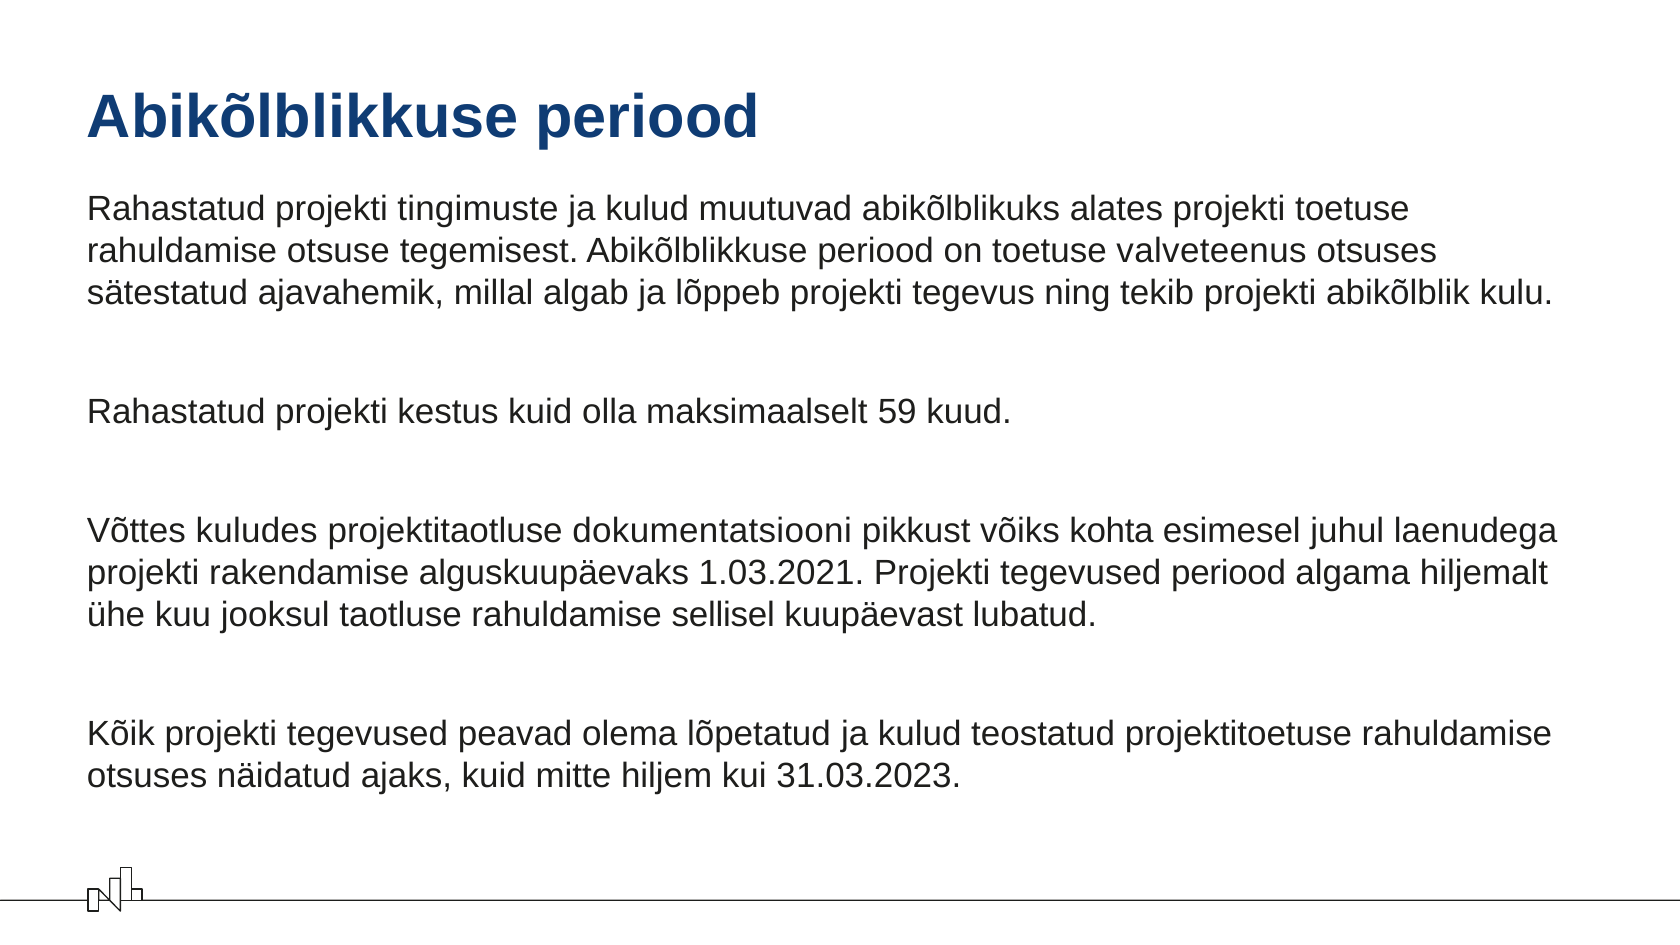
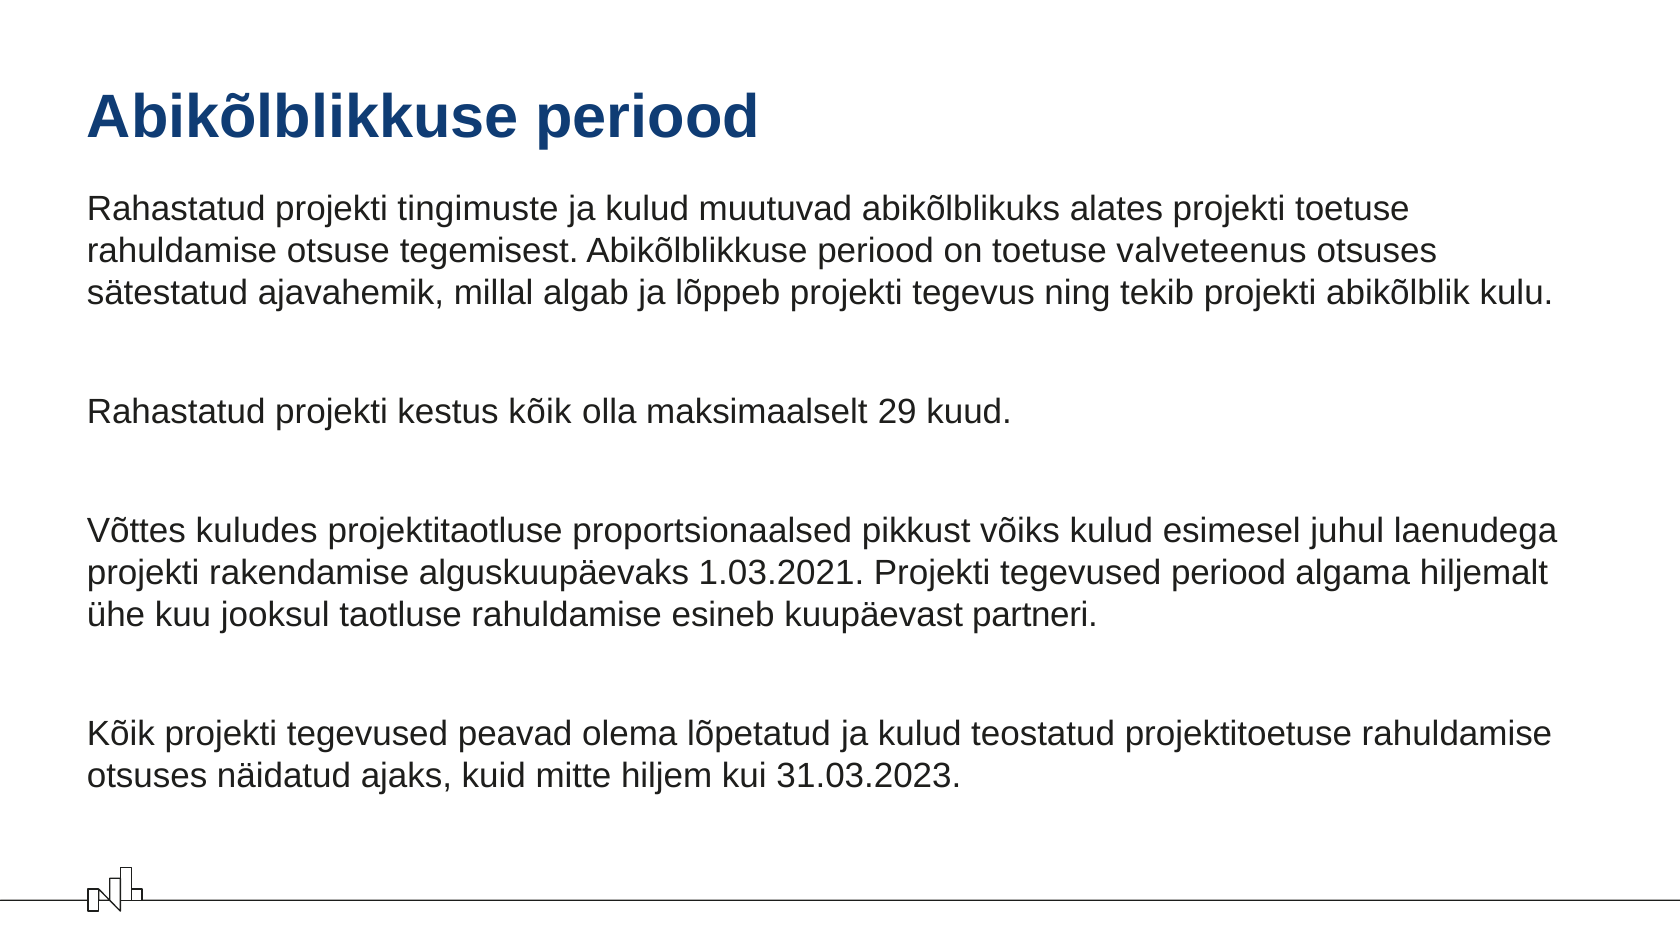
kestus kuid: kuid -> kõik (540, 412)
59: 59 -> 29 (897, 412)
dokumentatsiooni: dokumentatsiooni -> proportsionaalsed (712, 531)
võiks kohta: kohta -> kulud (1111, 531)
sellisel: sellisel -> esineb (723, 615)
lubatud: lubatud -> partneri (1035, 615)
